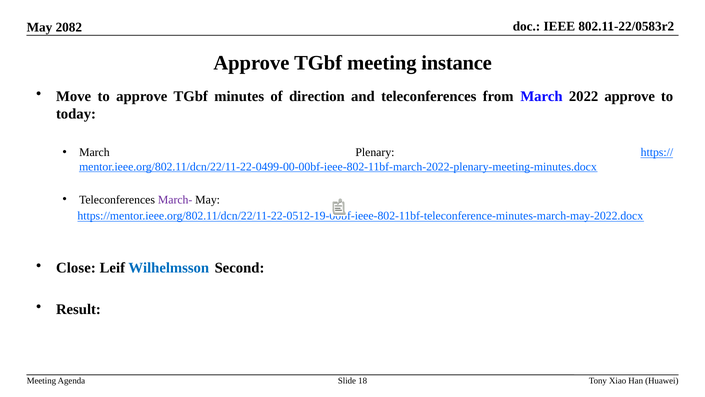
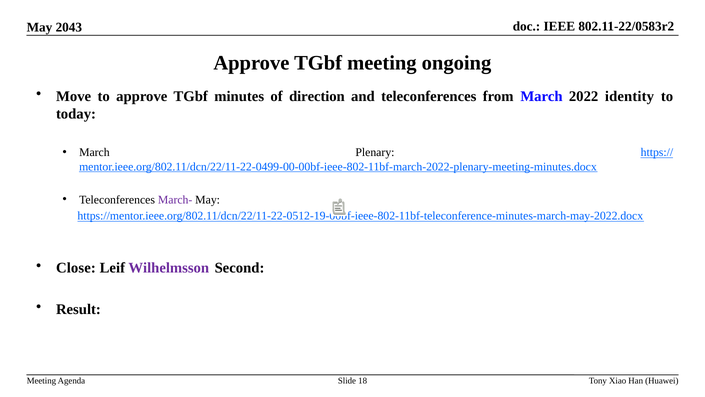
2082: 2082 -> 2043 (69, 27)
instance: instance -> ongoing (457, 63)
2022 approve: approve -> identity (630, 96)
Wilhelmsson colour: blue -> purple (169, 268)
